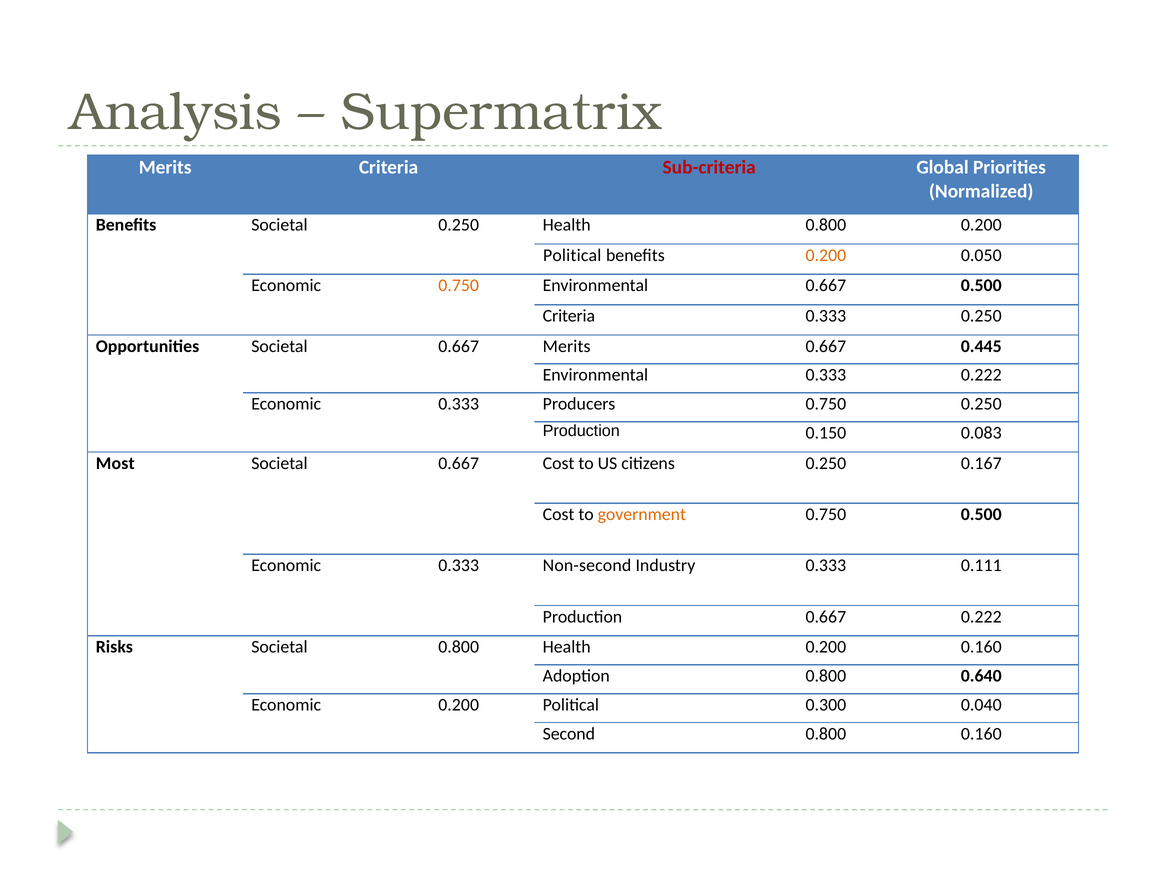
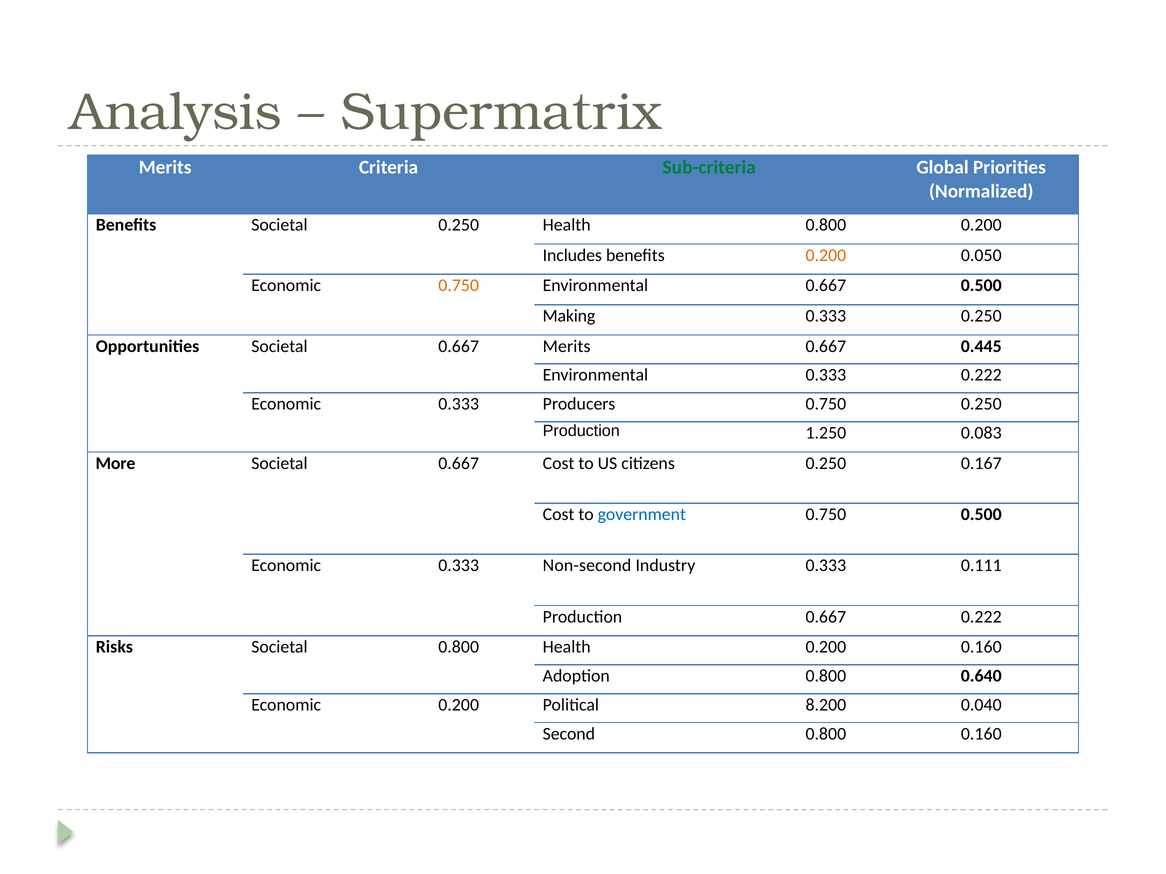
Sub-criteria colour: red -> green (709, 168)
Political: Political -> Includes (572, 255)
Criteria: Criteria -> Making (569, 316)
0.150: 0.150 -> 1.250 (826, 433)
Most: Most -> More (115, 464)
government colour: orange -> blue (642, 515)
0.300: 0.300 -> 8.200 (826, 705)
